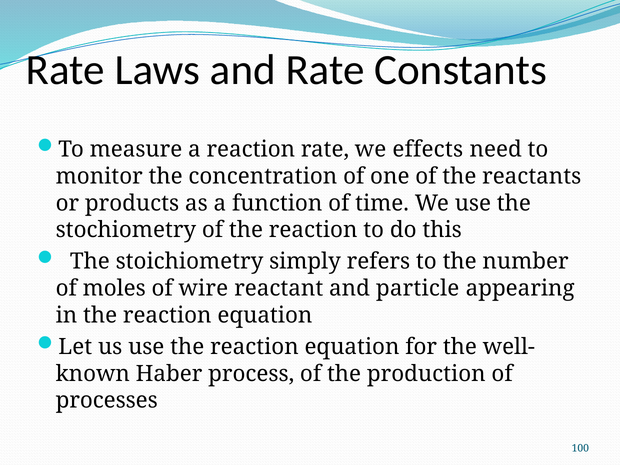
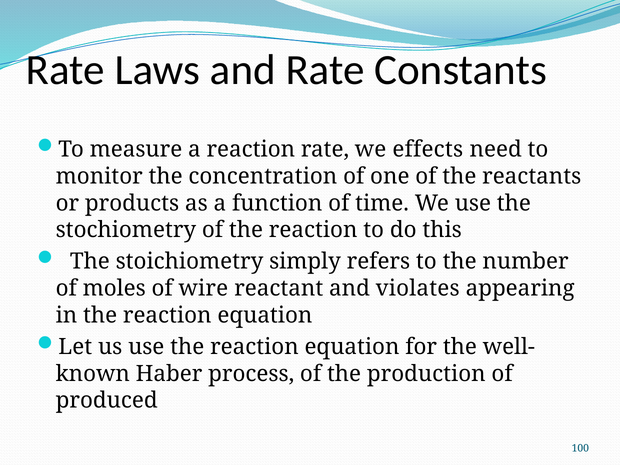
particle: particle -> violates (418, 288)
processes: processes -> produced (107, 401)
